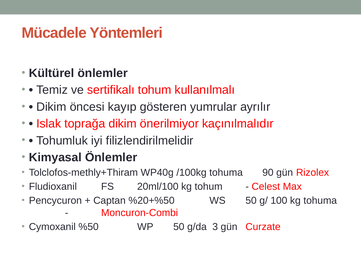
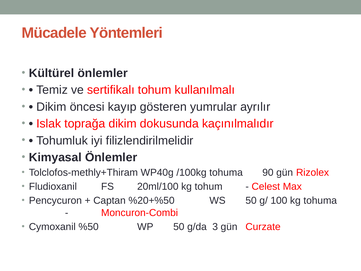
önerilmiyor: önerilmiyor -> dokusunda (169, 124)
